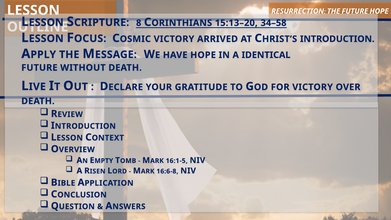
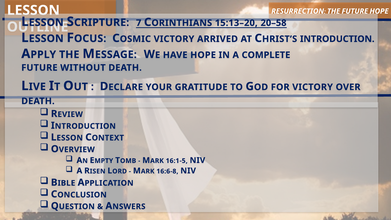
8: 8 -> 7 (139, 23)
34–58: 34–58 -> 20–58 (274, 23)
IDENTICAL: IDENTICAL -> COMPLETE (266, 55)
